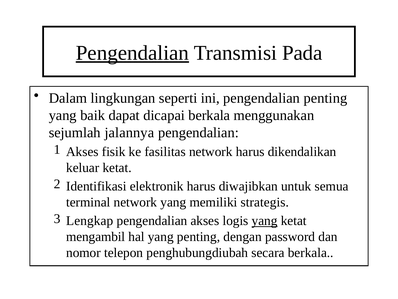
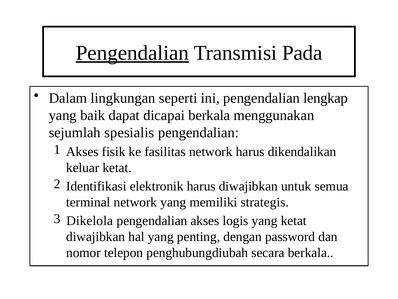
pengendalian penting: penting -> lengkap (326, 98)
jalannya: jalannya -> spesialis (129, 132)
Lengkap: Lengkap -> Dikelola (90, 220)
yang underline: present -> none (265, 220)
mengambil: mengambil -> diwajibkan (96, 236)
